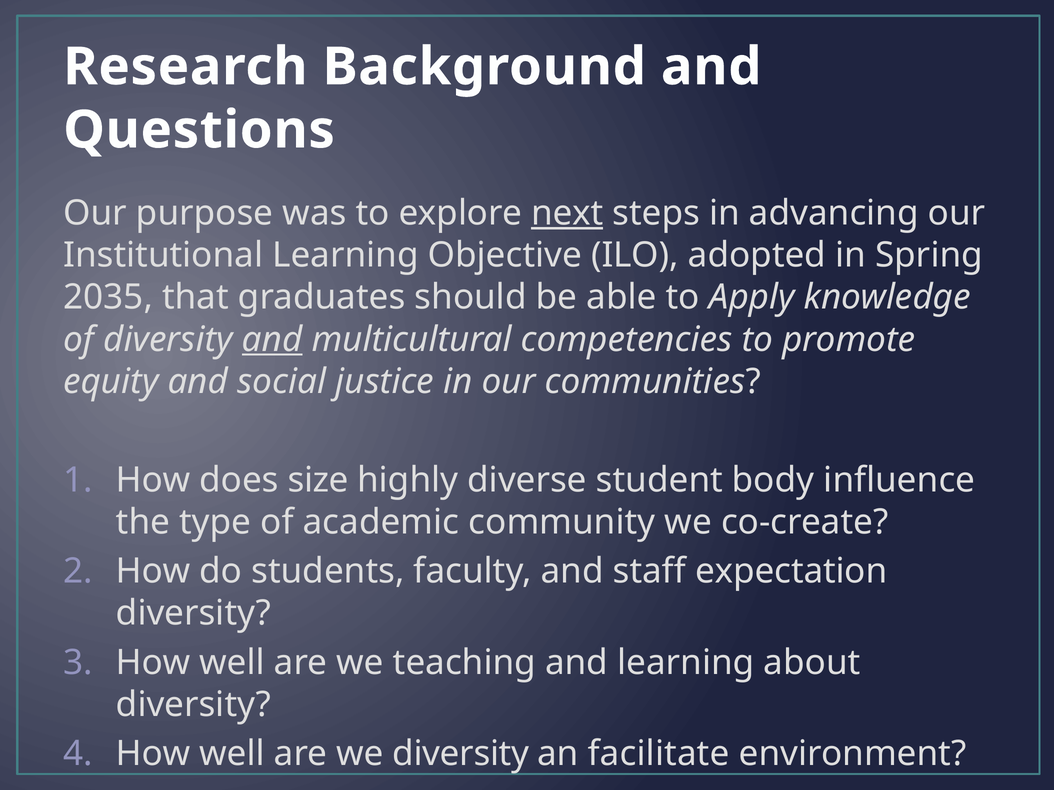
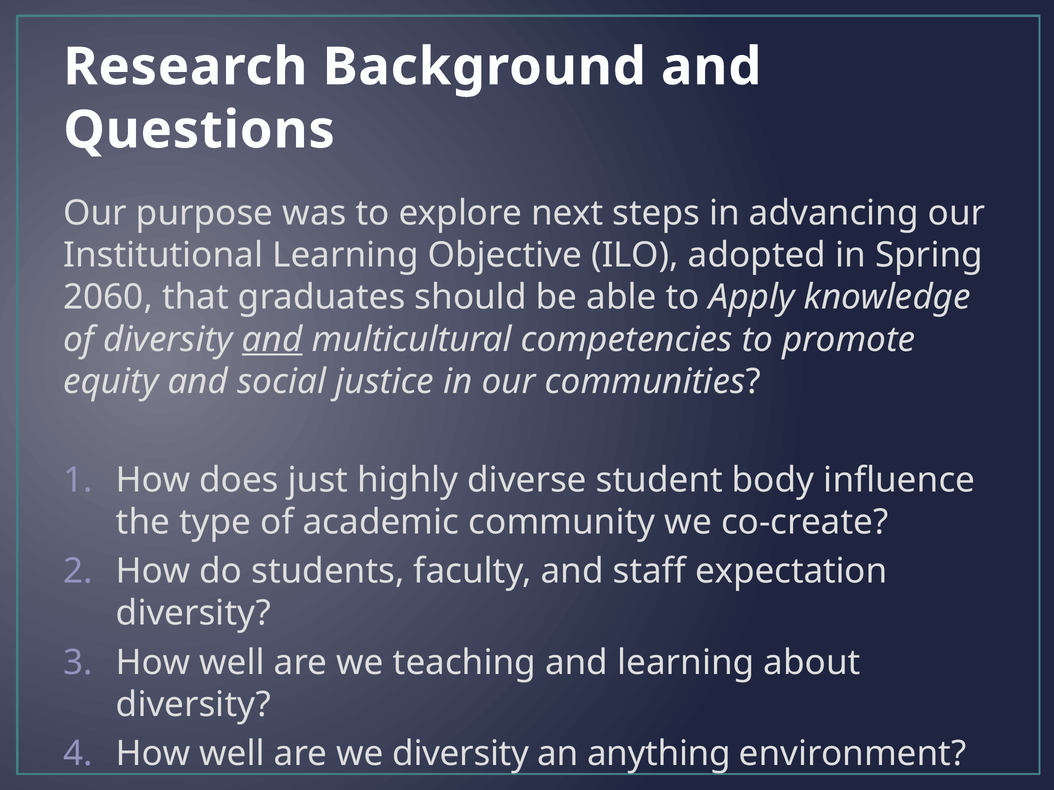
next underline: present -> none (567, 213)
2035: 2035 -> 2060 (108, 298)
size: size -> just (318, 480)
facilitate: facilitate -> anything (659, 754)
